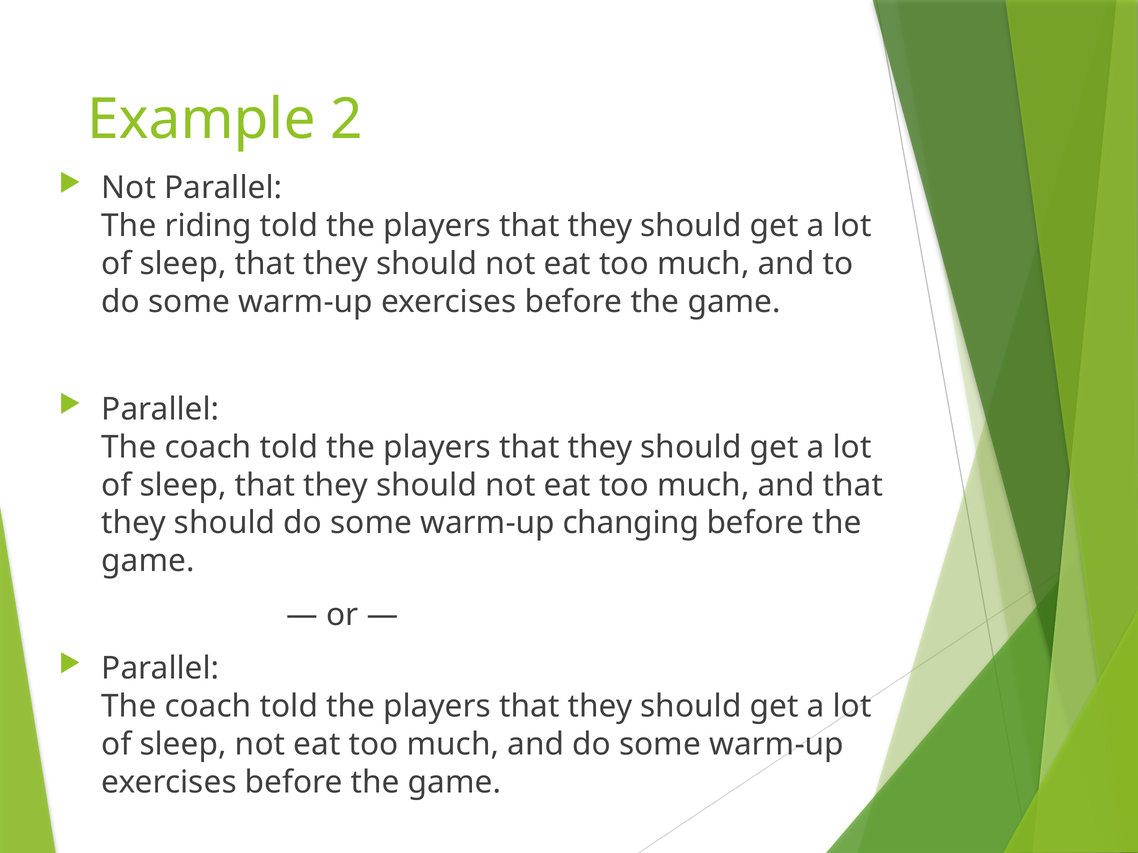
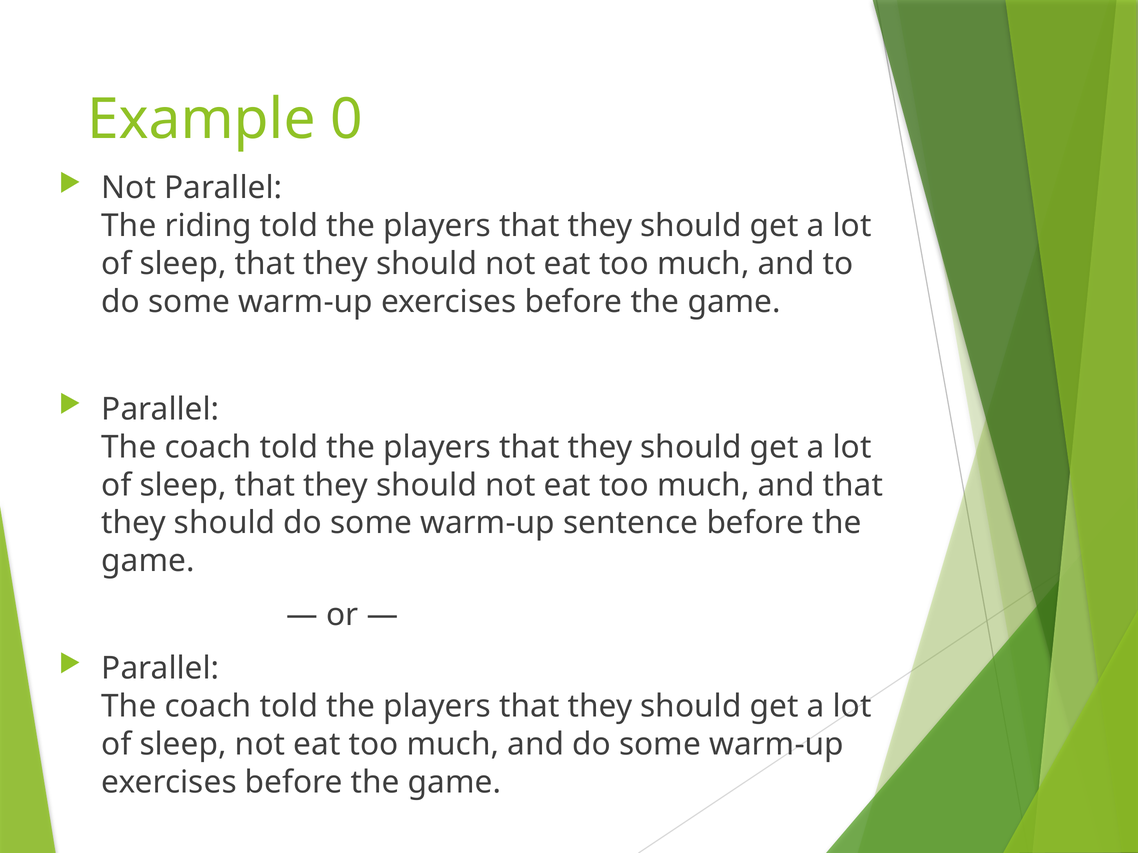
2: 2 -> 0 (347, 120)
changing: changing -> sentence (631, 523)
